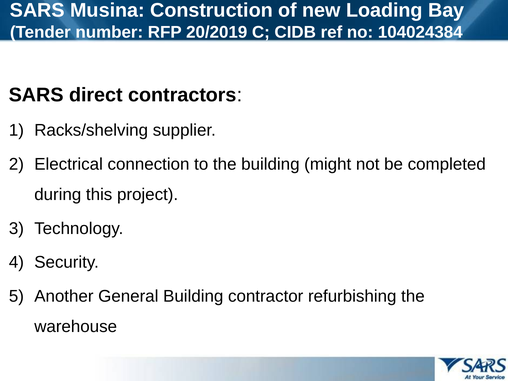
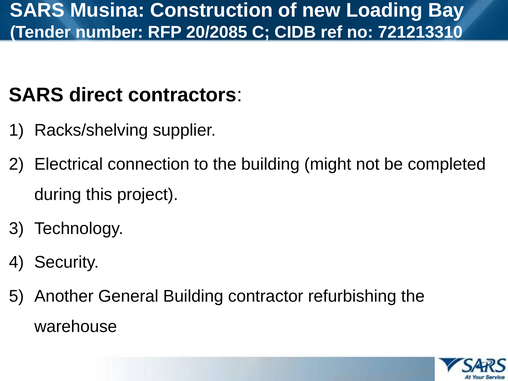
20/2019: 20/2019 -> 20/2085 (217, 32)
104024384: 104024384 -> 721213310 (420, 32)
